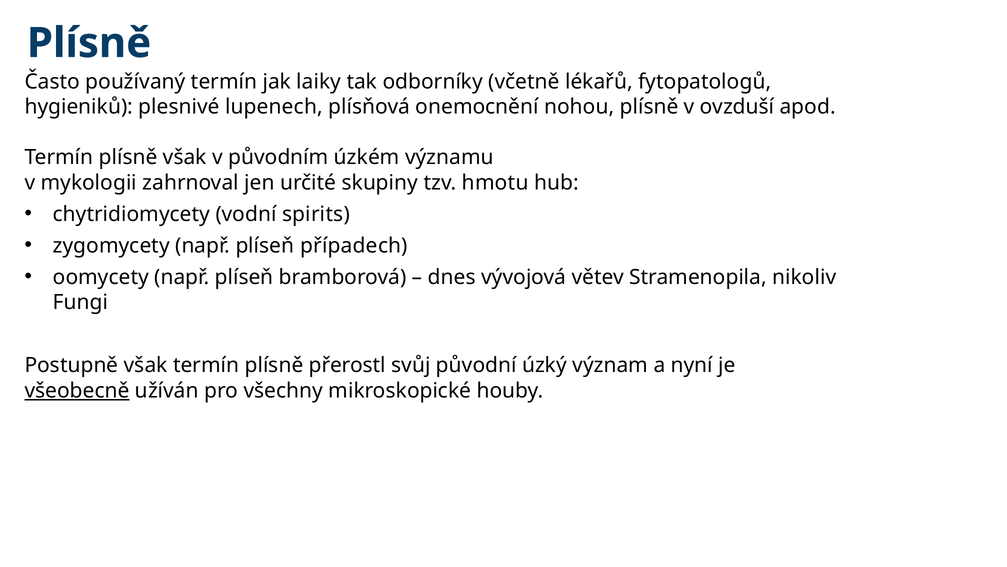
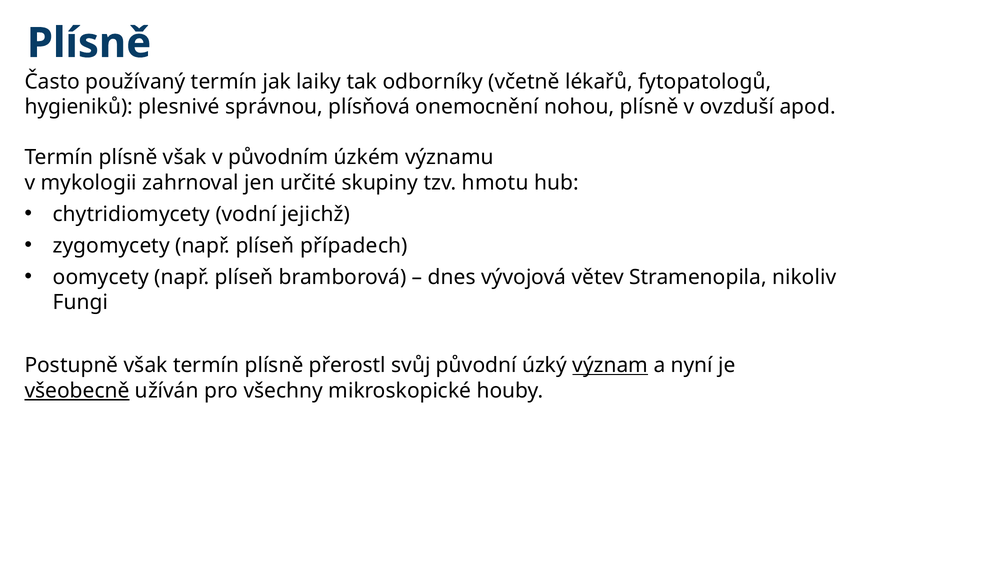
lupenech: lupenech -> správnou (274, 107)
spirits: spirits -> jejichž (316, 214)
význam underline: none -> present (610, 365)
